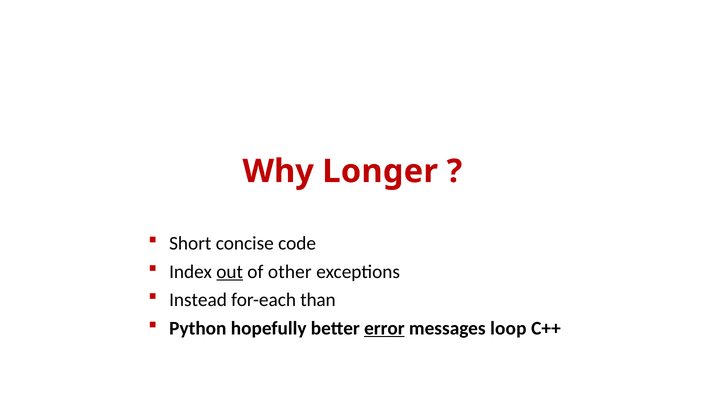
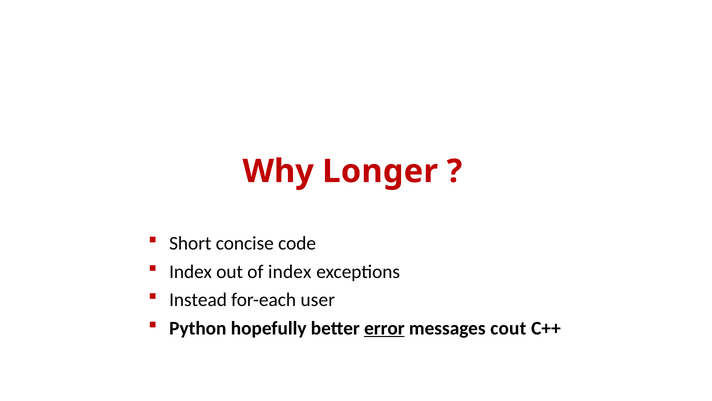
out underline: present -> none (230, 271)
of other: other -> index (290, 271)
than: than -> user (318, 300)
loop: loop -> cout (508, 328)
